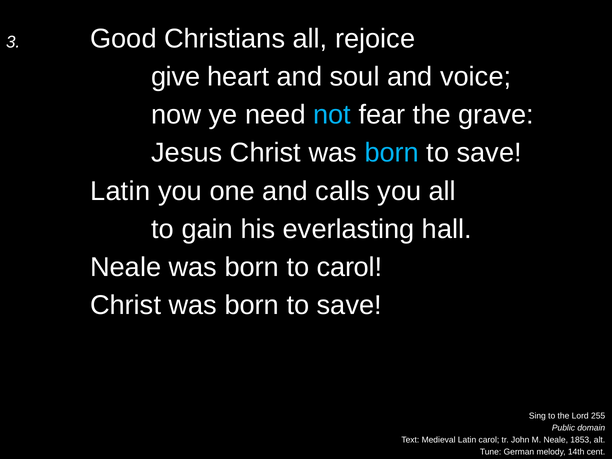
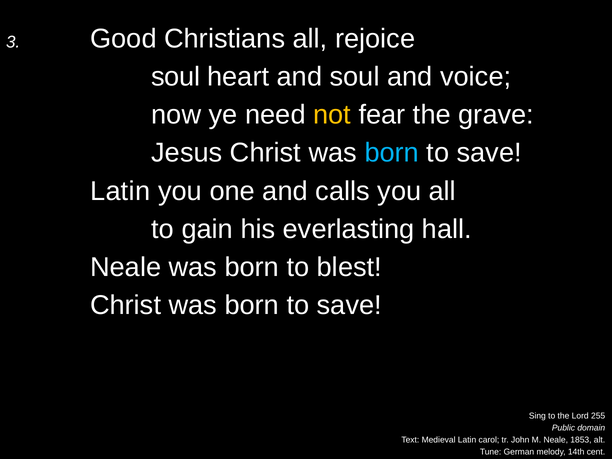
give: give -> soul (176, 77)
not colour: light blue -> yellow (332, 115)
to carol: carol -> blest (349, 267)
